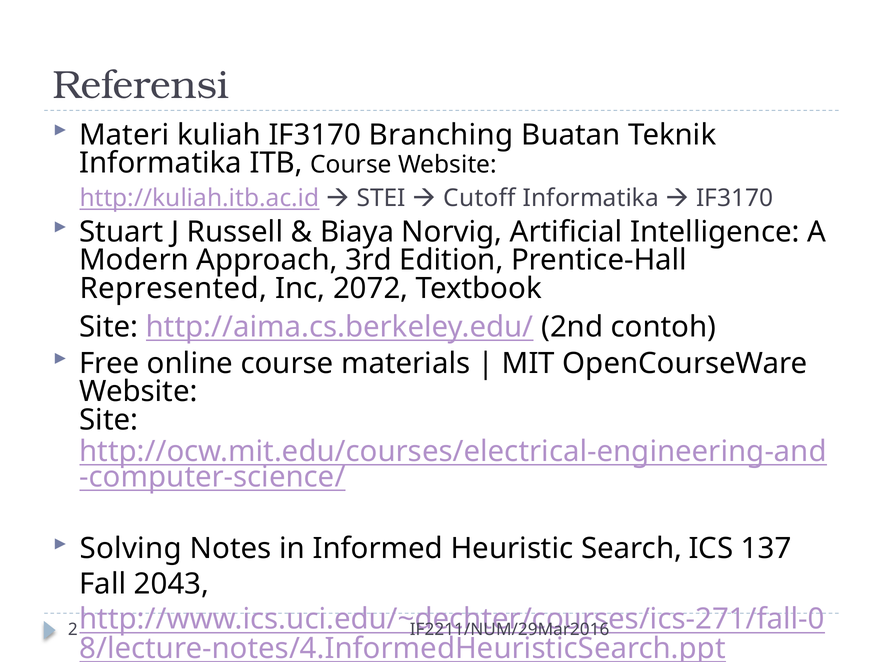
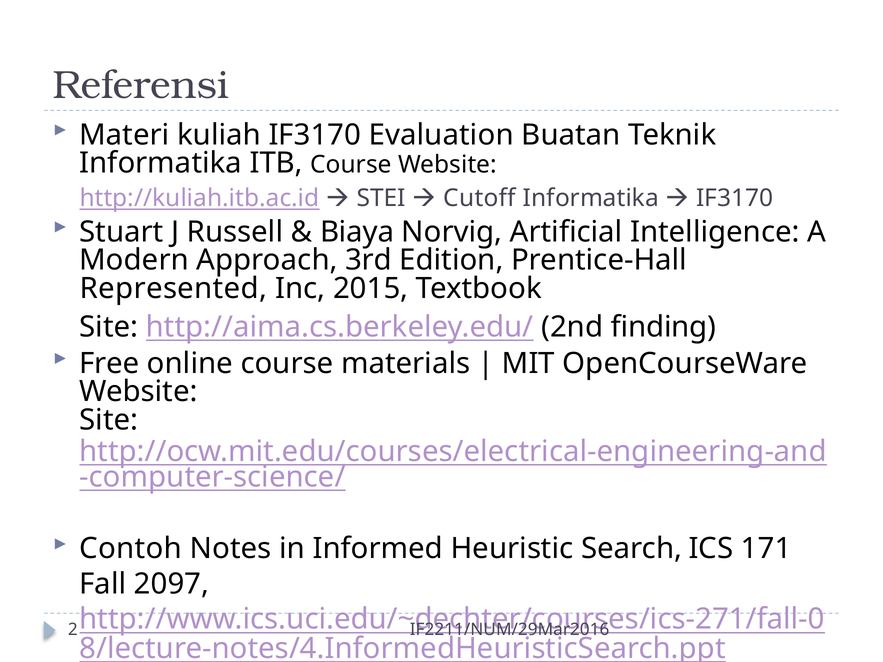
Branching: Branching -> Evaluation (441, 135)
2072: 2072 -> 2015 (371, 288)
contoh: contoh -> finding (664, 327)
Solving: Solving -> Contoh (131, 549)
137: 137 -> 171 (766, 549)
2043: 2043 -> 2097 (171, 584)
